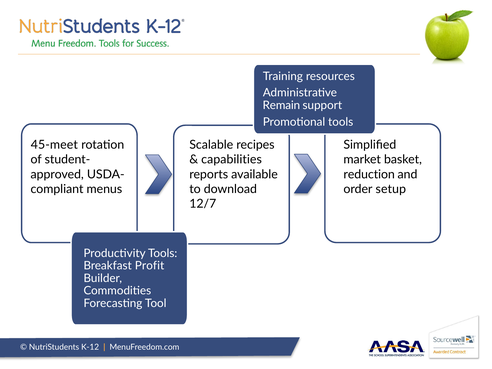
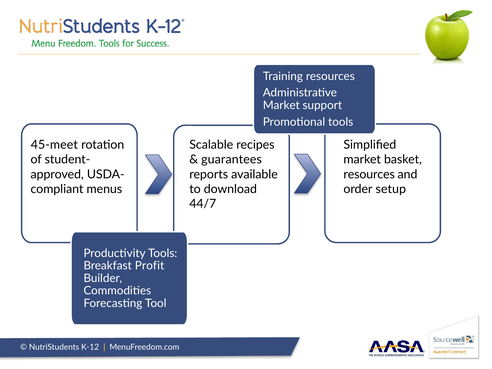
Remain: Remain -> Market (281, 105)
capabilities: capabilities -> guarantees (232, 160)
reduction: reduction -> resources (369, 174)
12/7: 12/7 -> 44/7 (203, 204)
